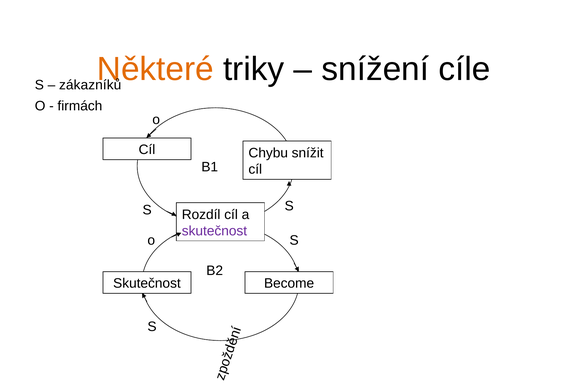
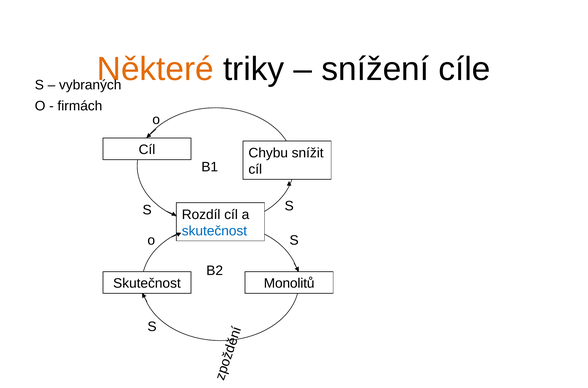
zákazníků: zákazníků -> vybraných (90, 85)
skutečnost colour: purple -> blue (214, 231)
Become: Become -> Monolitů (289, 283)
